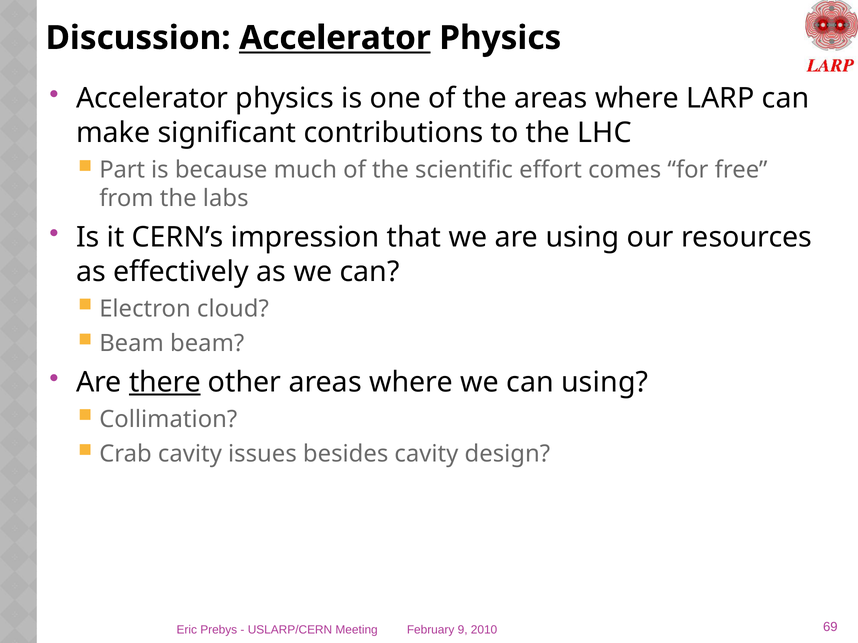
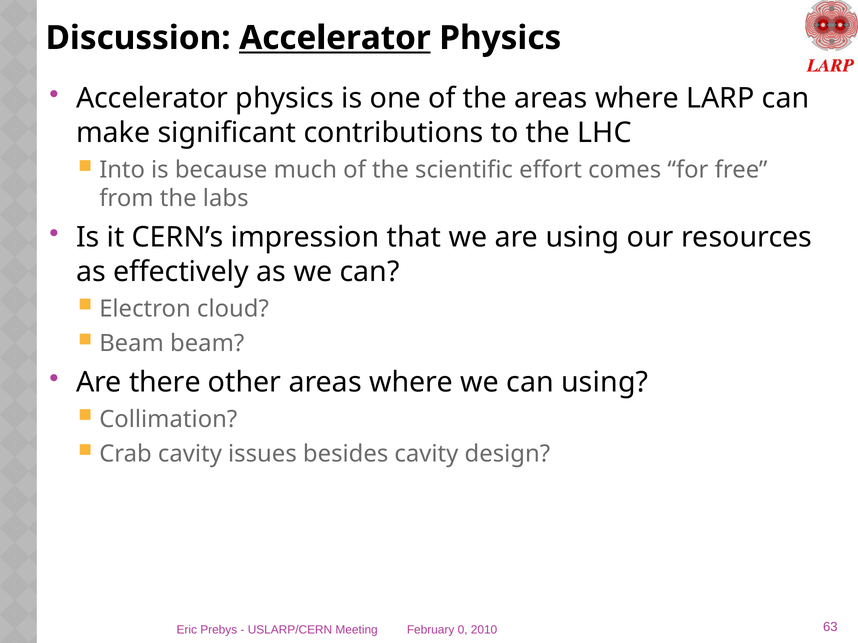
Part: Part -> Into (122, 170)
there underline: present -> none (165, 382)
9: 9 -> 0 (463, 630)
69: 69 -> 63 (830, 628)
